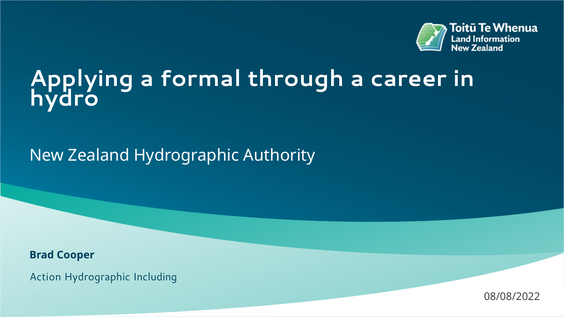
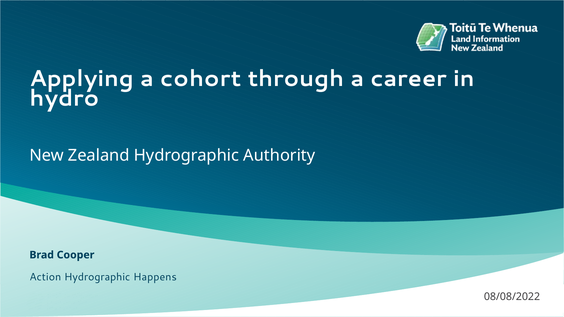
formal: formal -> cohort (201, 79)
Including: Including -> Happens (155, 277)
